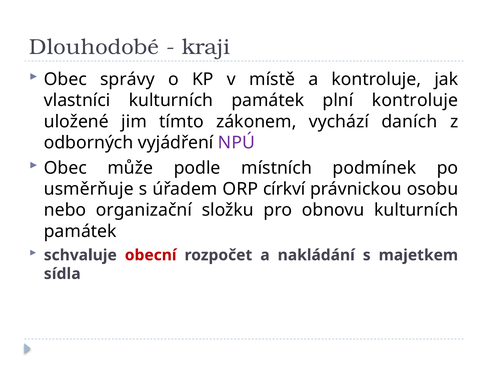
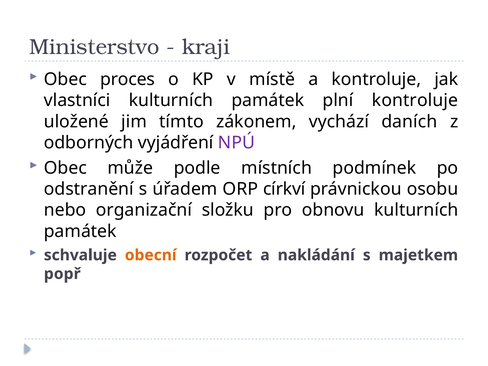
Dlouhodobé: Dlouhodobé -> Ministerstvo (94, 47)
správy: správy -> proces (128, 79)
usměrňuje: usměrňuje -> odstranění (89, 189)
obecní colour: red -> orange (151, 255)
sídla: sídla -> popř (62, 274)
